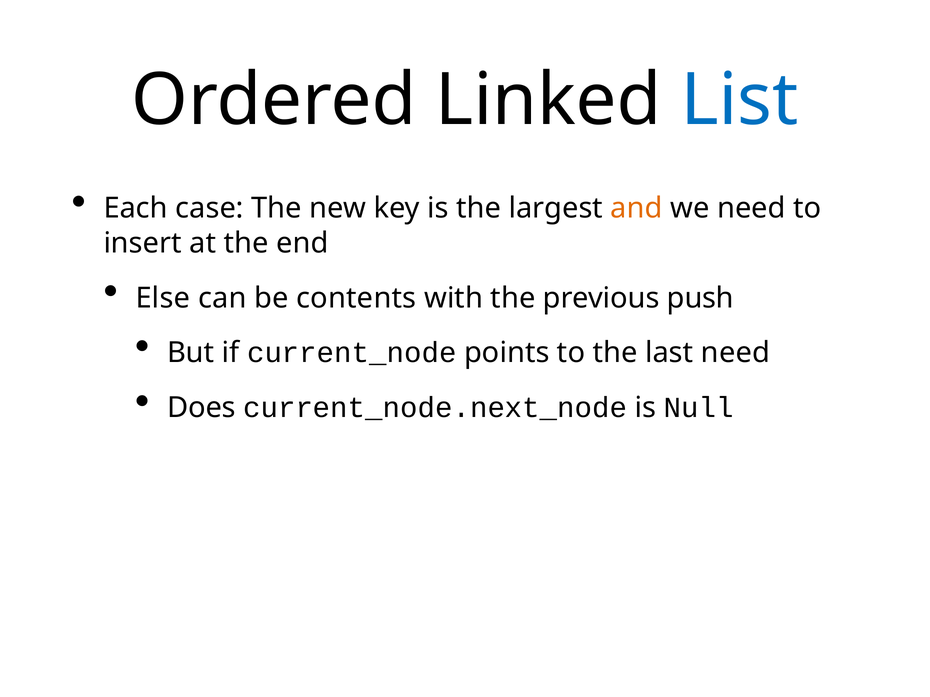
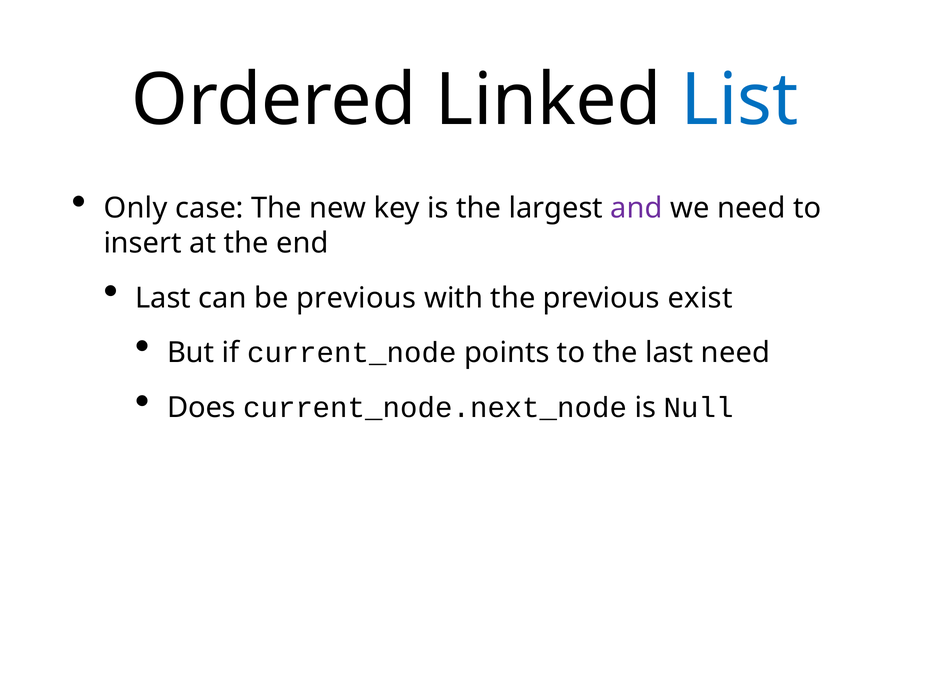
Each: Each -> Only (136, 208)
and colour: orange -> purple (637, 208)
Else: Else -> Last (163, 298)
be contents: contents -> previous (356, 298)
push: push -> exist (700, 298)
